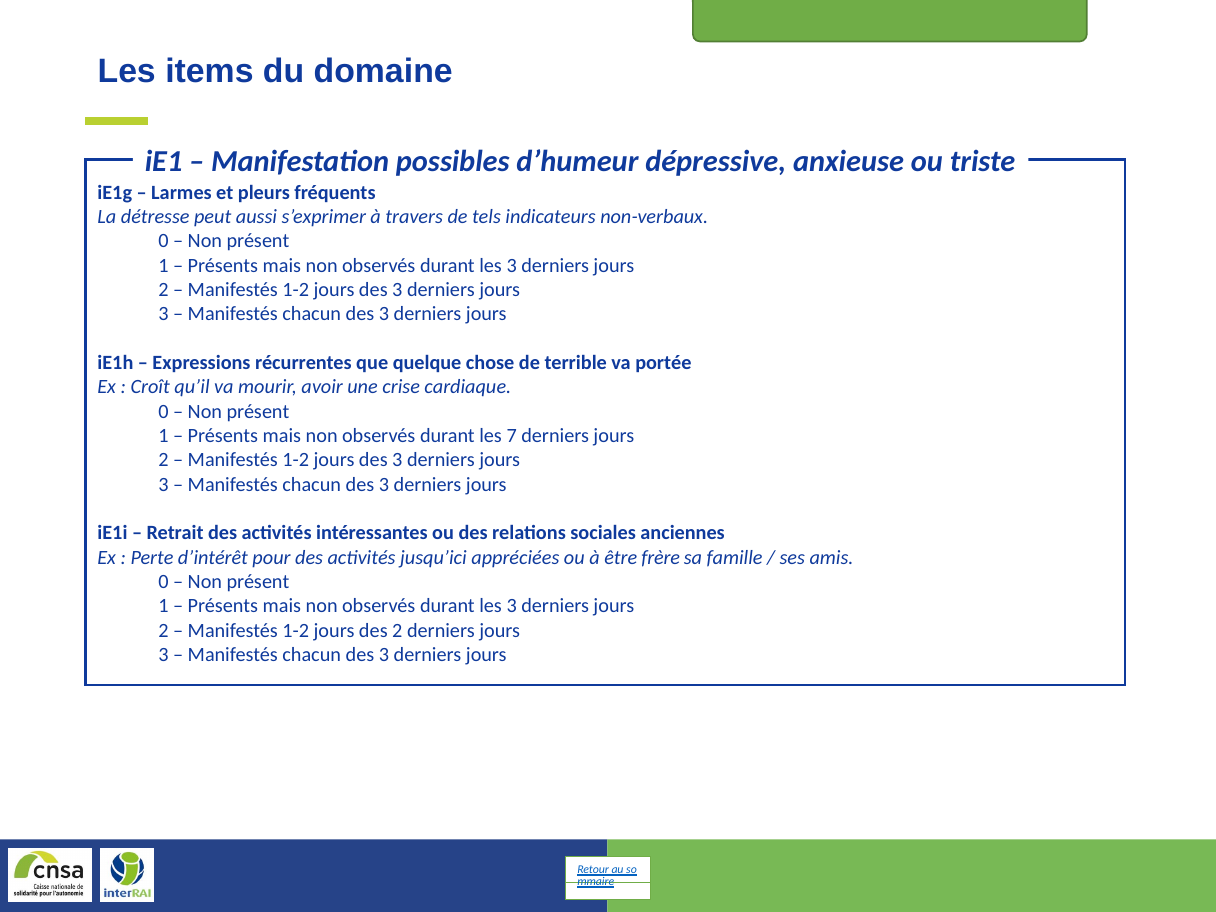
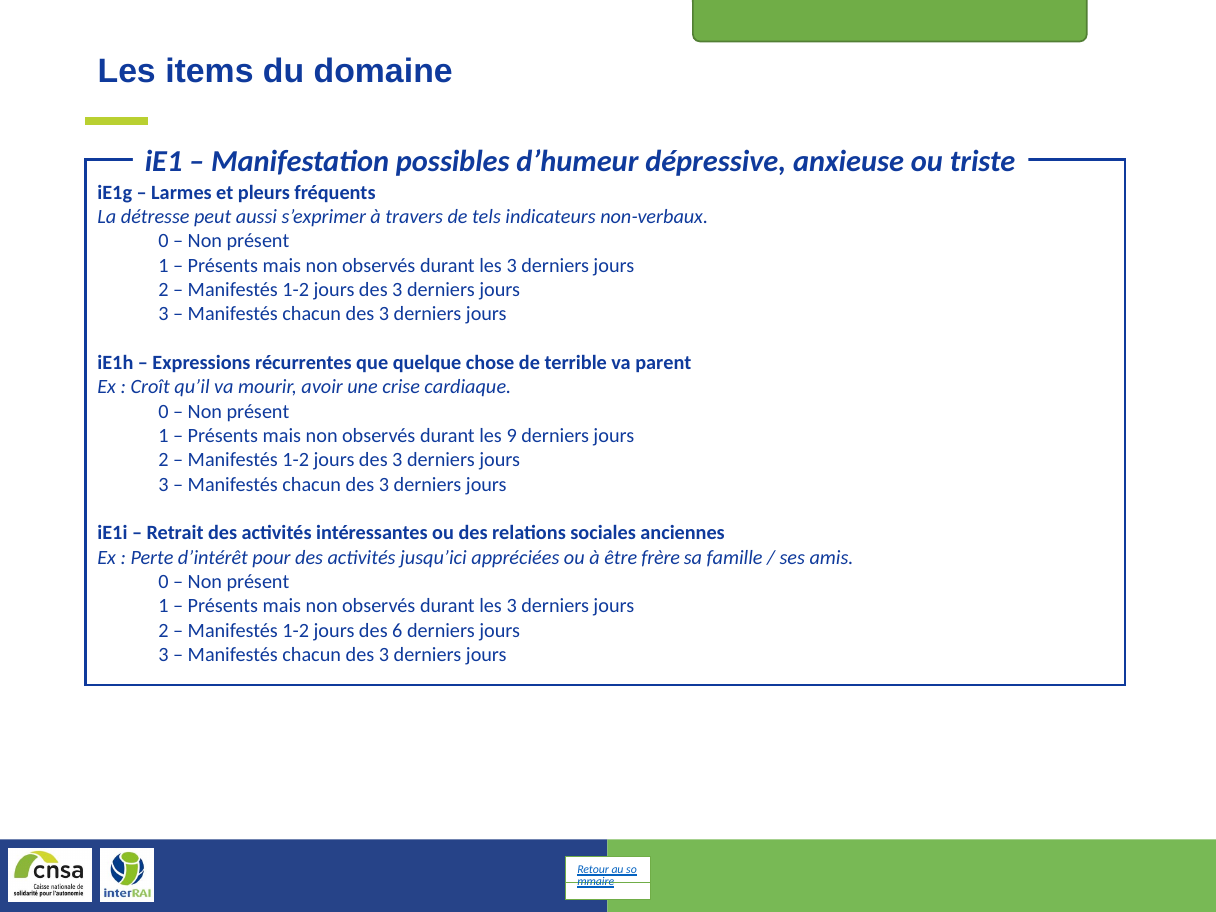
portée: portée -> parent (663, 363)
7: 7 -> 9 (512, 436)
des 2: 2 -> 6 (397, 630)
